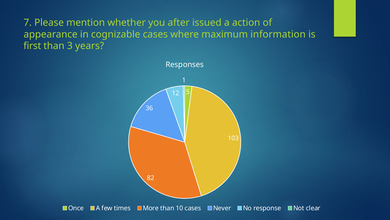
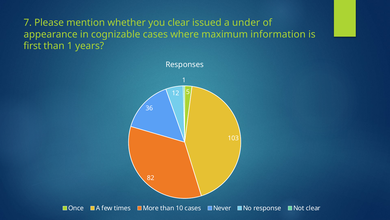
you after: after -> clear (179, 22)
action: action -> under (246, 22)
than 3: 3 -> 1 (70, 46)
